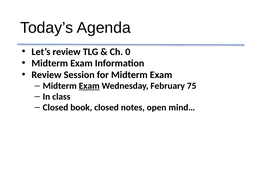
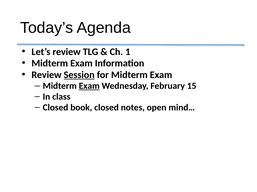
0: 0 -> 1 (128, 52)
Session underline: none -> present (79, 75)
75: 75 -> 15 (192, 86)
